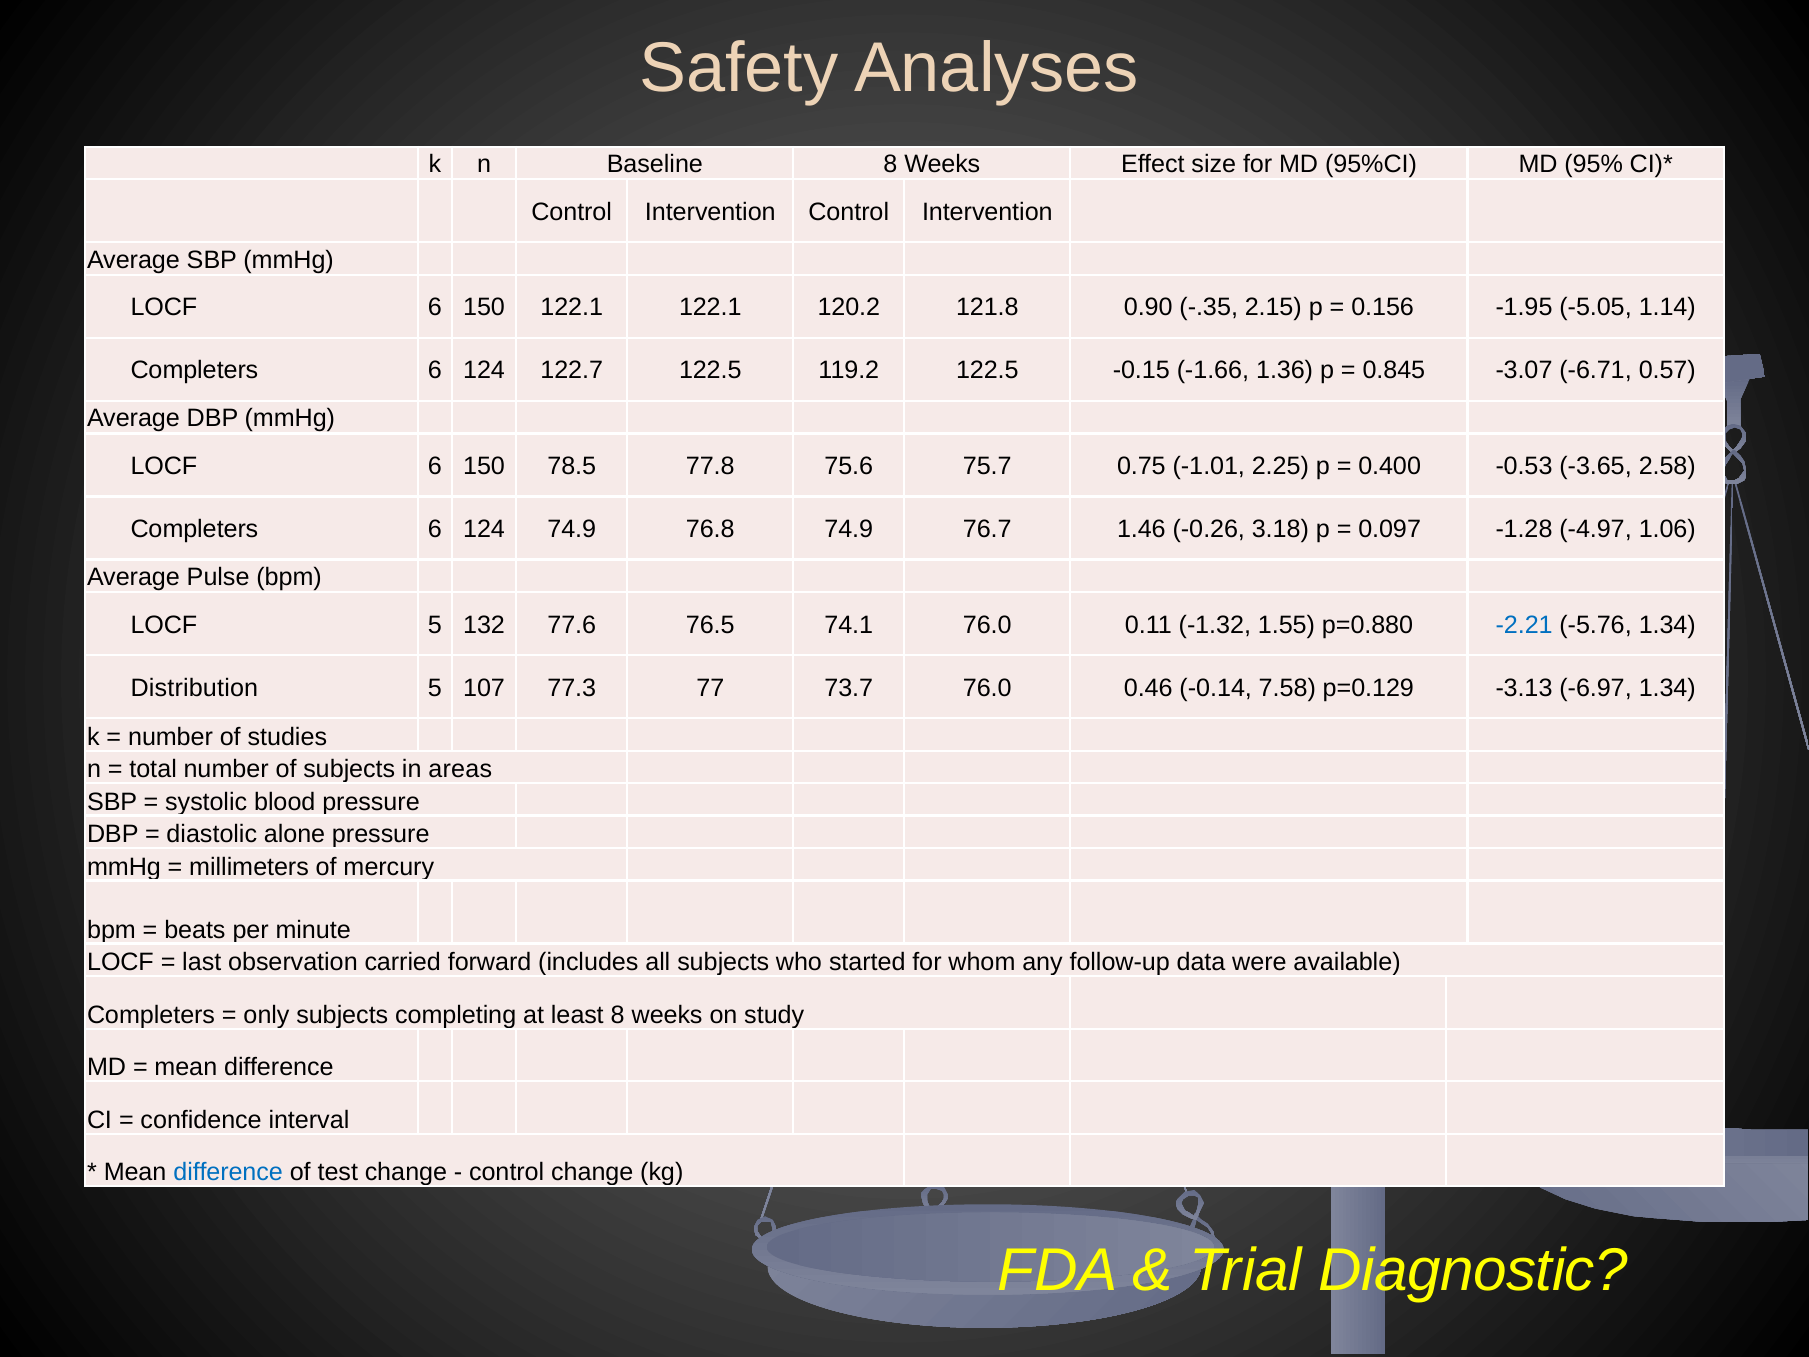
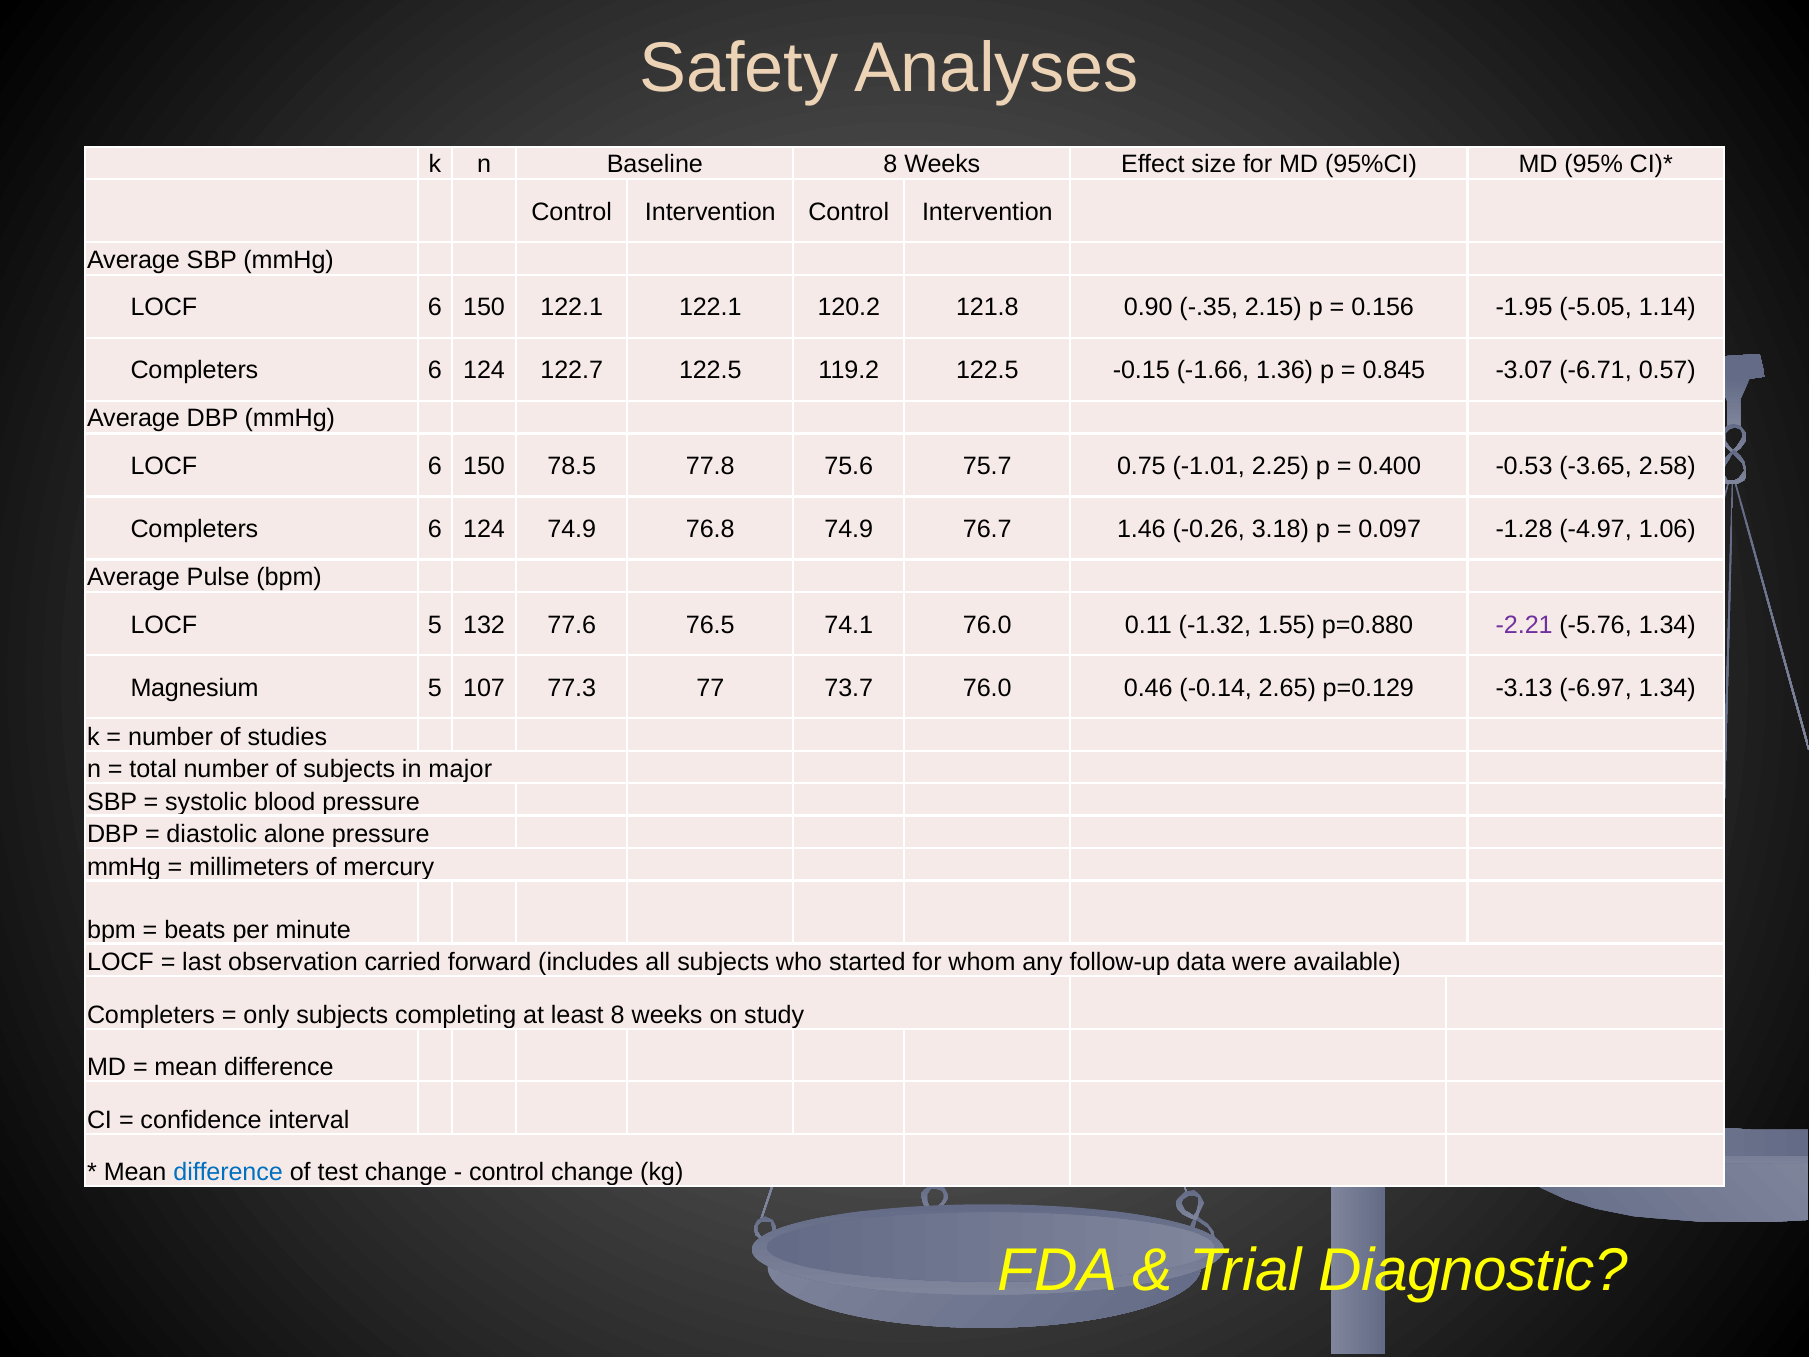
-2.21 colour: blue -> purple (1524, 625)
Distribution: Distribution -> Magnesium (195, 688)
7.58: 7.58 -> 2.65 (1287, 688)
areas: areas -> major (460, 769)
